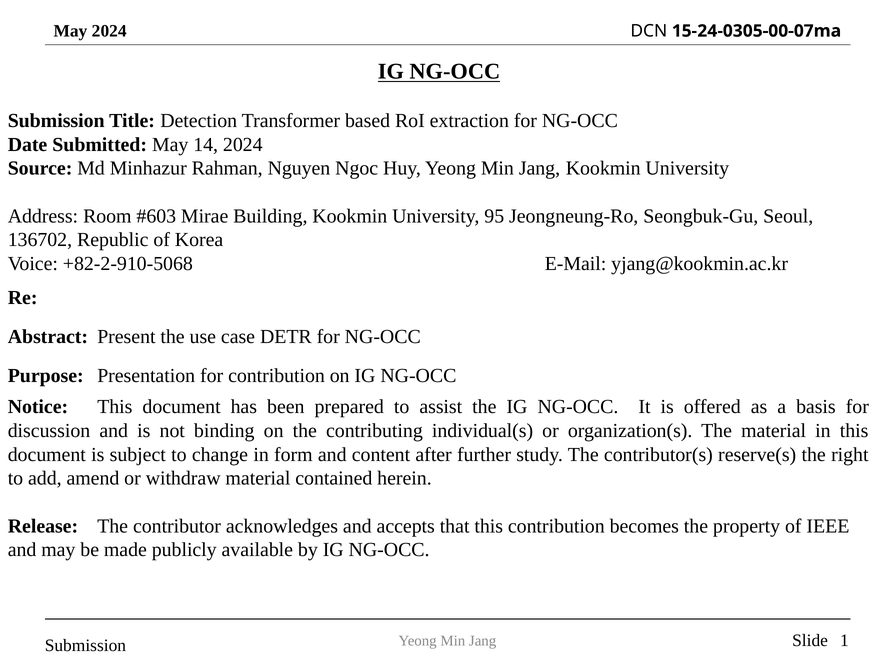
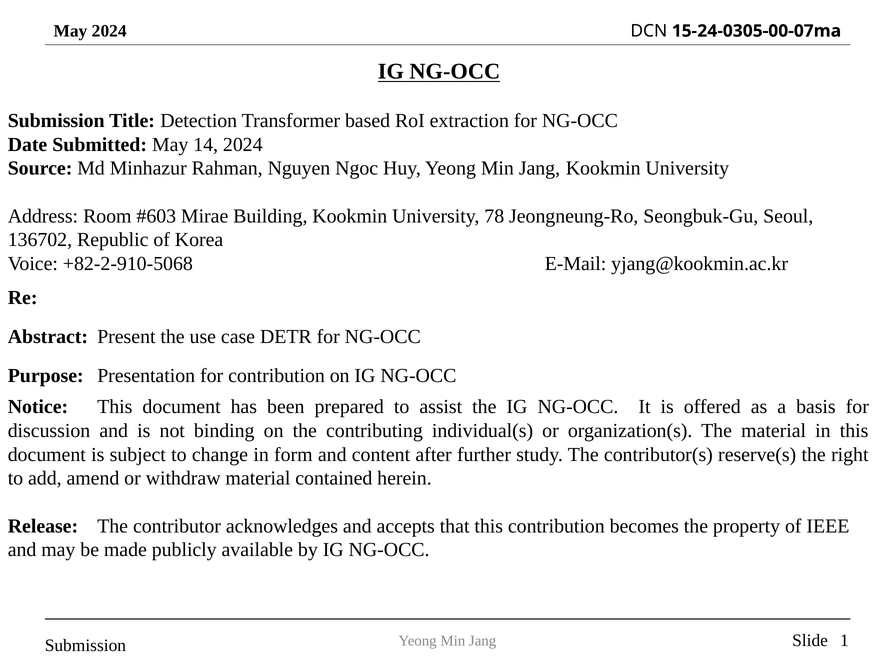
95: 95 -> 78 (494, 216)
